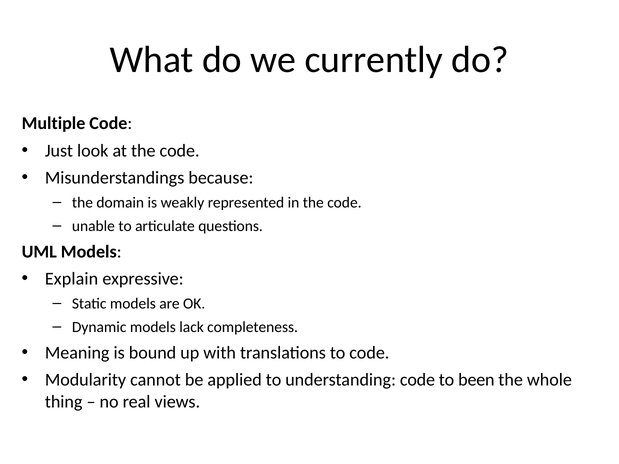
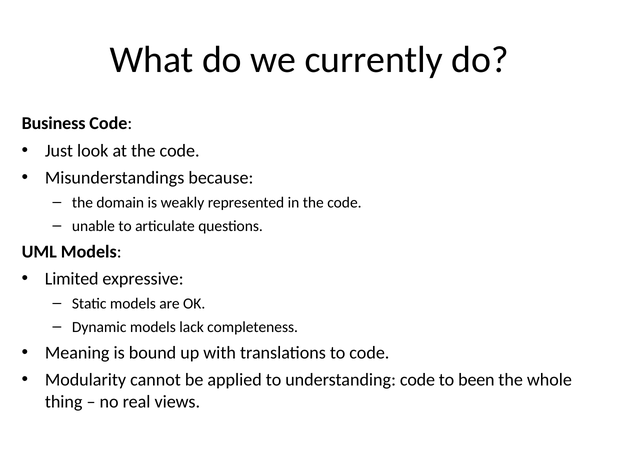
Multiple: Multiple -> Business (54, 124)
Explain: Explain -> Limited (72, 279)
